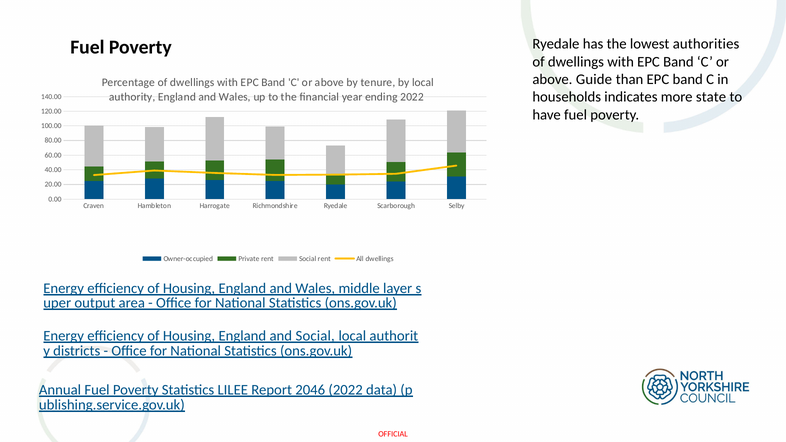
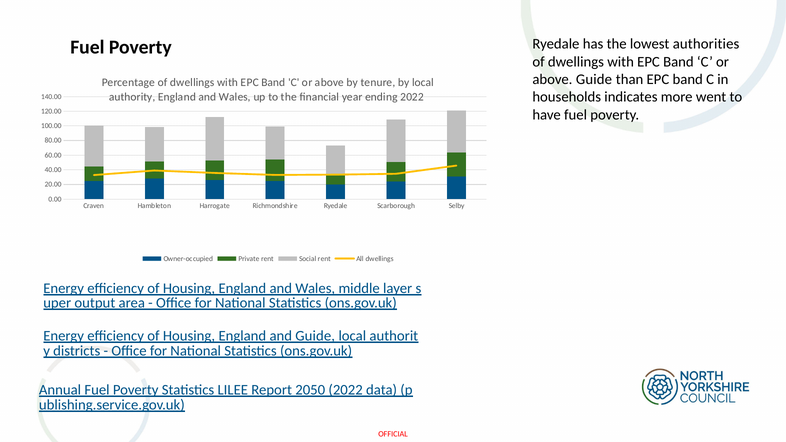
state: state -> went (711, 97)
and Social: Social -> Guide (315, 336)
2046: 2046 -> 2050 (310, 390)
